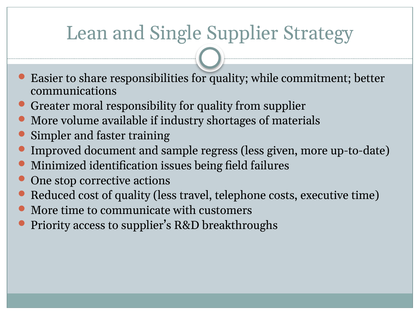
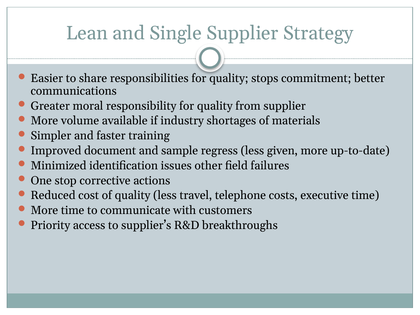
while: while -> stops (265, 78)
being: being -> other (208, 166)
